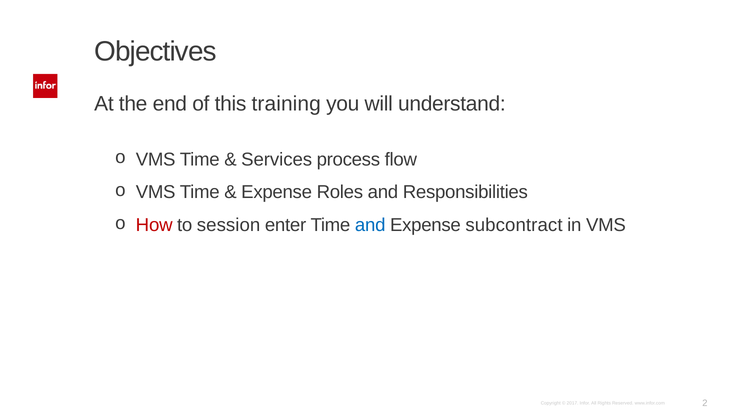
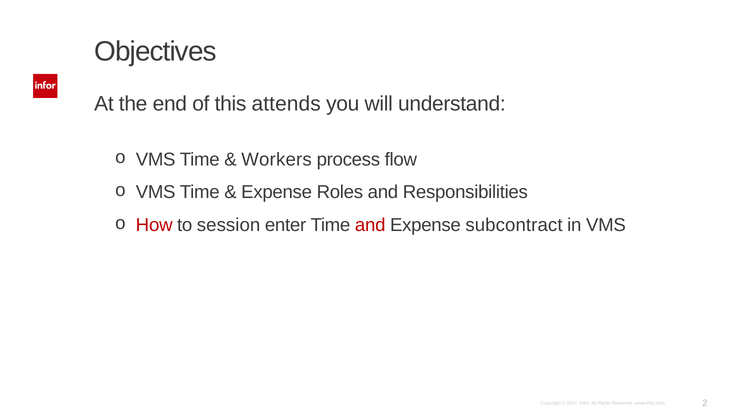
training: training -> attends (286, 104)
Services: Services -> Workers (277, 159)
and colour: blue -> red (370, 225)
